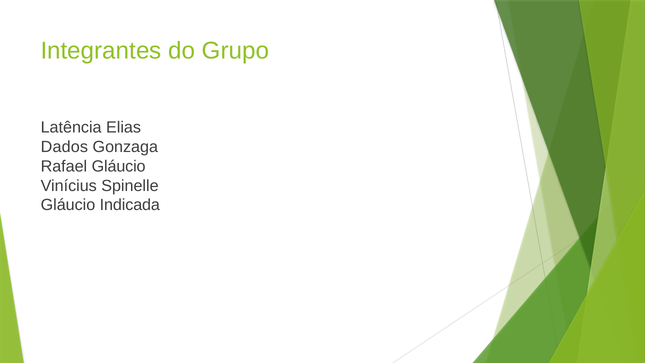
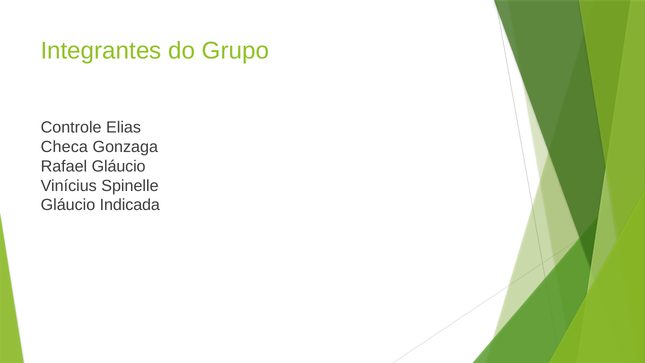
Latência: Latência -> Controle (71, 128)
Dados: Dados -> Checa (64, 147)
